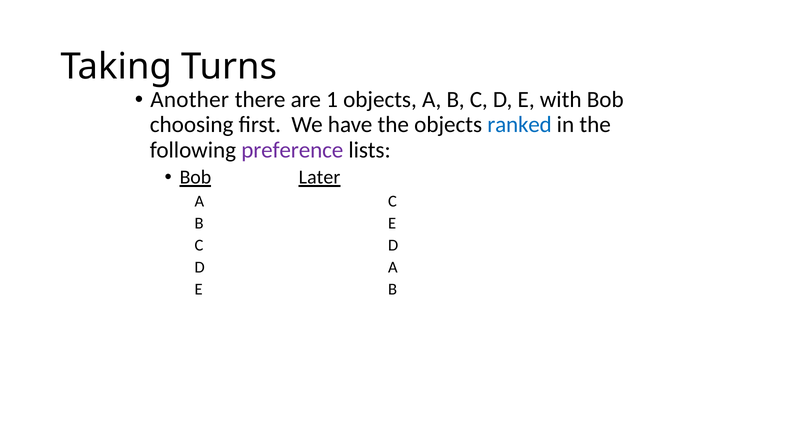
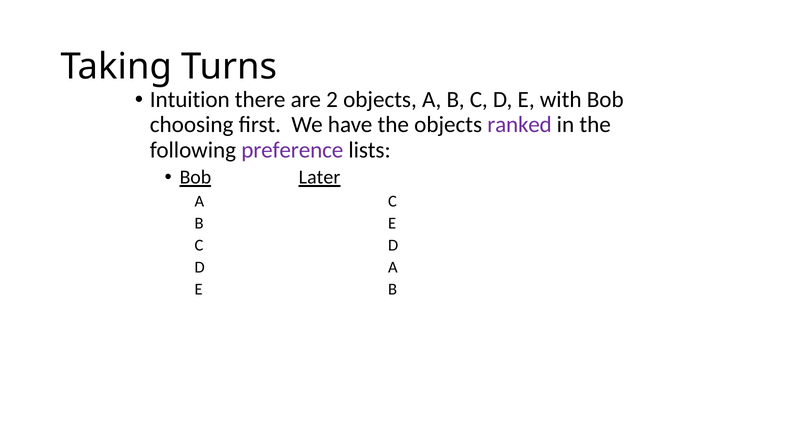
Another: Another -> Intuition (190, 100)
1: 1 -> 2 (332, 100)
ranked colour: blue -> purple (520, 125)
